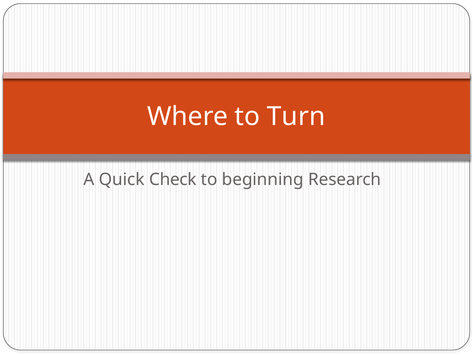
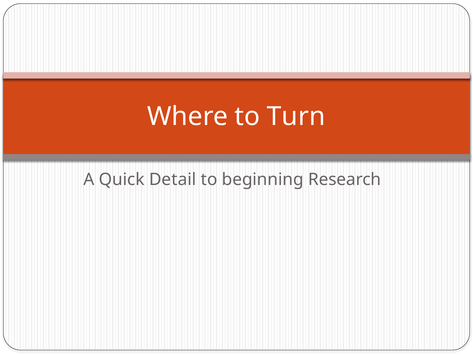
Check: Check -> Detail (173, 179)
